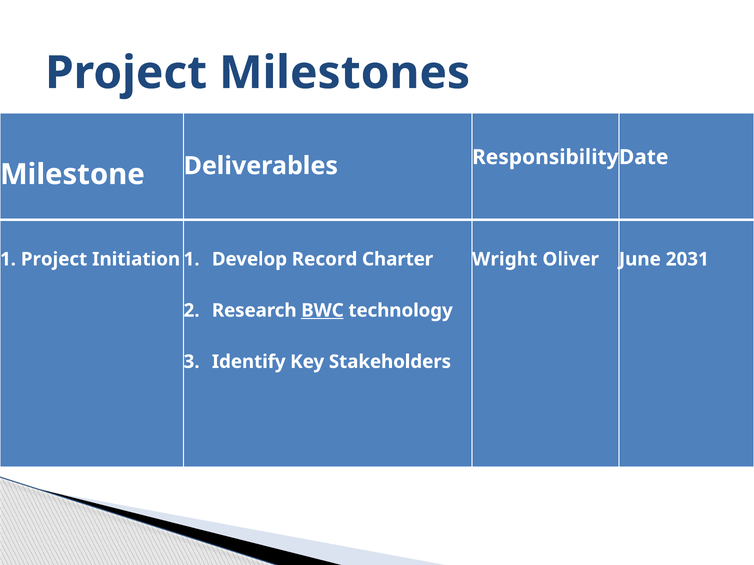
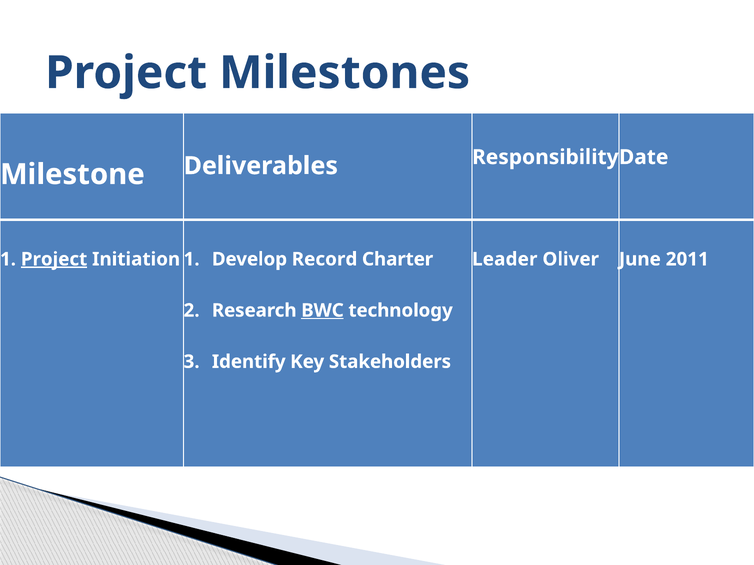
Project underline: none -> present (54, 259)
Wright: Wright -> Leader (505, 259)
2031: 2031 -> 2011 (687, 259)
